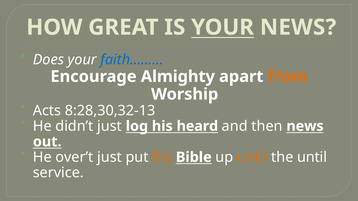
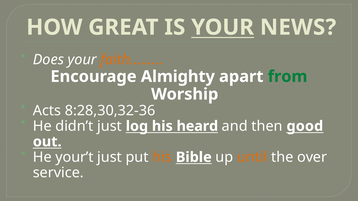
faith……… colour: blue -> orange (132, 60)
from colour: orange -> green (288, 77)
8:28,30,32-13: 8:28,30,32-13 -> 8:28,30,32-36 (110, 111)
then news: news -> good (305, 126)
over’t: over’t -> your’t (74, 157)
the until: until -> over (312, 157)
